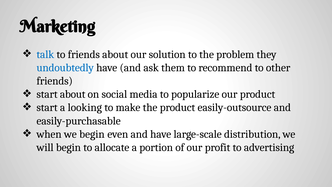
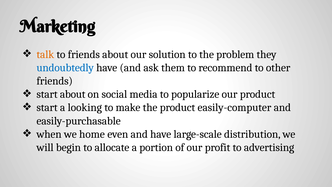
talk colour: blue -> orange (45, 54)
easily-outsource: easily-outsource -> easily-computer (234, 107)
we begin: begin -> home (92, 134)
